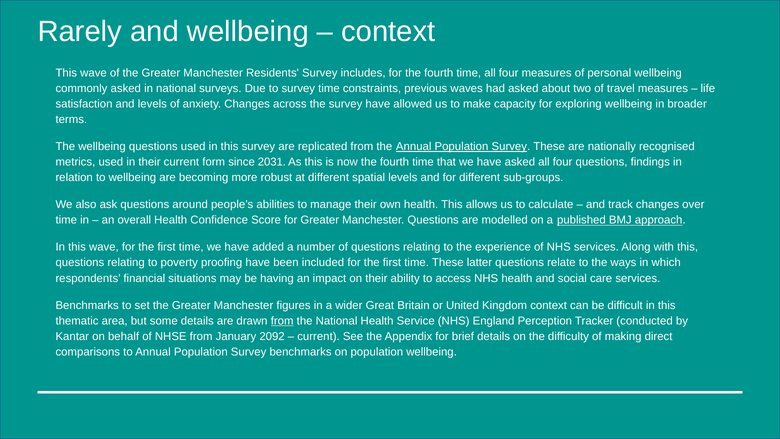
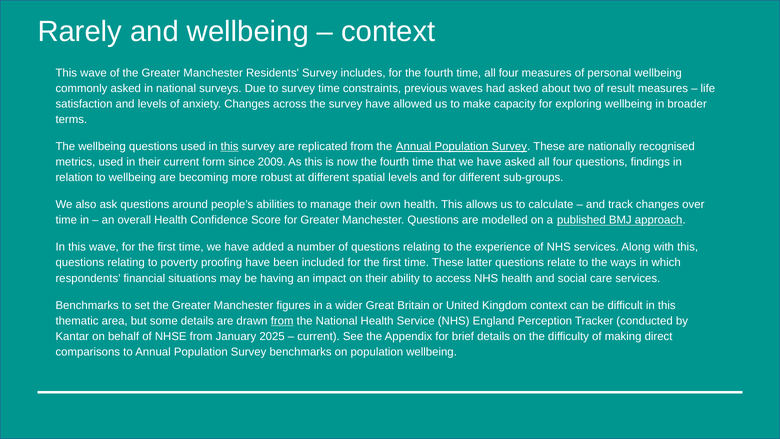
travel: travel -> result (621, 88)
this underline: none -> present (230, 146)
2031: 2031 -> 2009 (272, 162)
2092: 2092 -> 2025 (272, 336)
